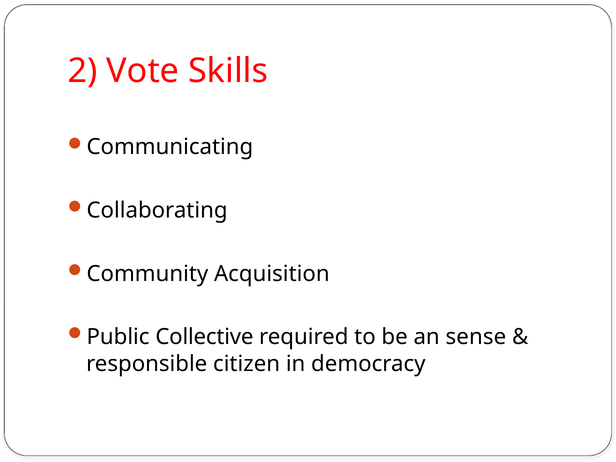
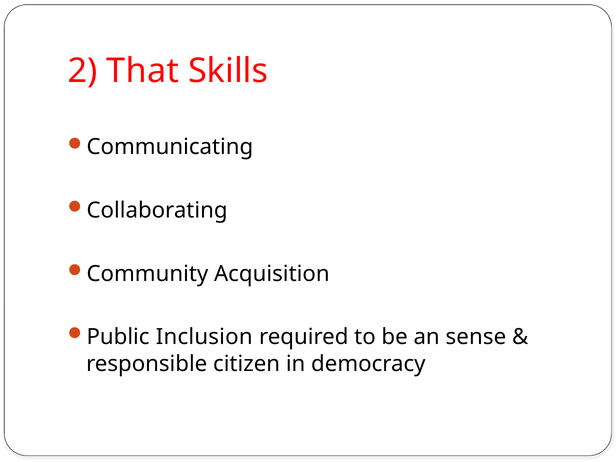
Vote: Vote -> That (143, 71)
Collective: Collective -> Inclusion (204, 337)
